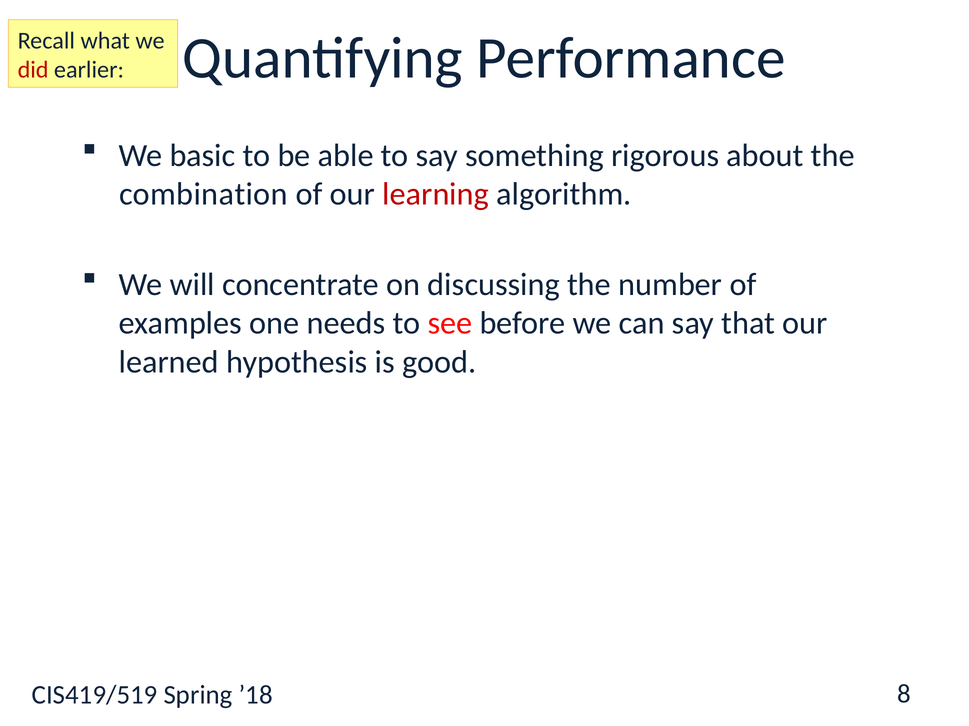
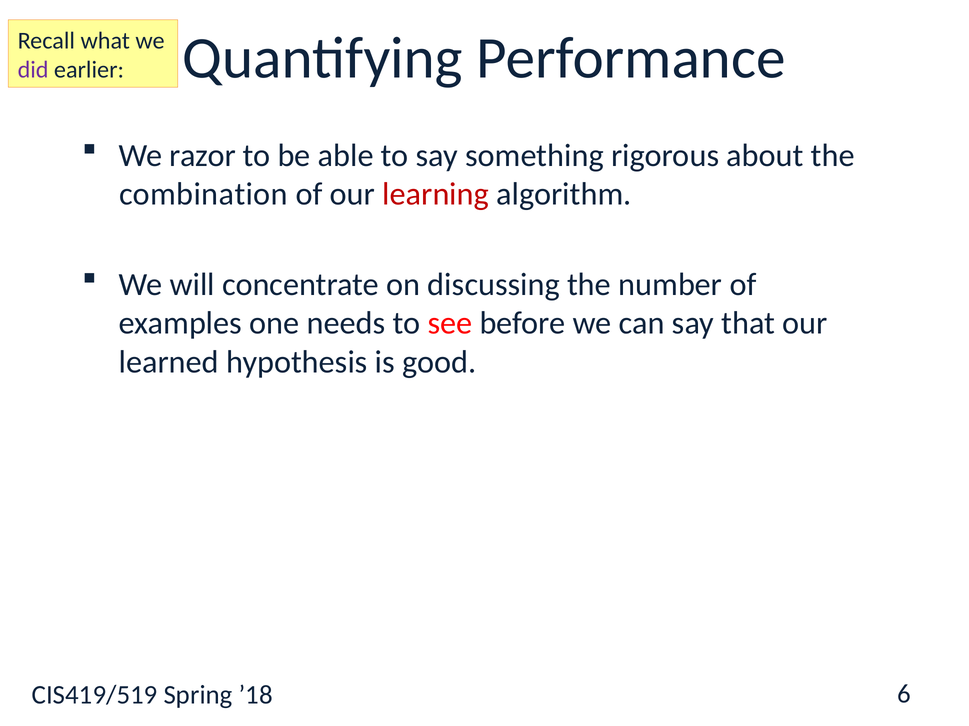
did colour: red -> purple (33, 70)
basic: basic -> razor (203, 156)
8: 8 -> 6 (904, 694)
